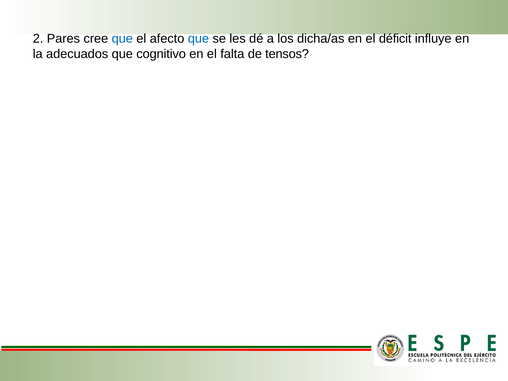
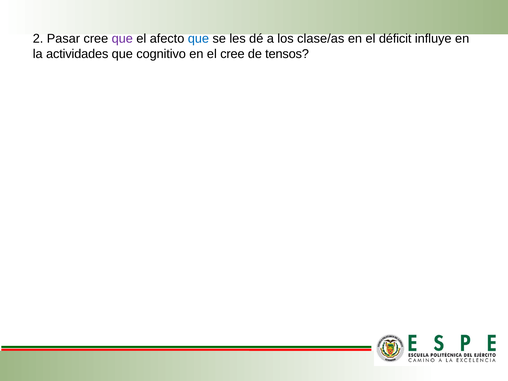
Pares: Pares -> Pasar (63, 39)
que colour: blue -> purple (122, 39)
dicha/as: dicha/as -> clase/as (321, 39)
adecuados: adecuados -> actividades (77, 54)
el falta: falta -> cree (232, 54)
